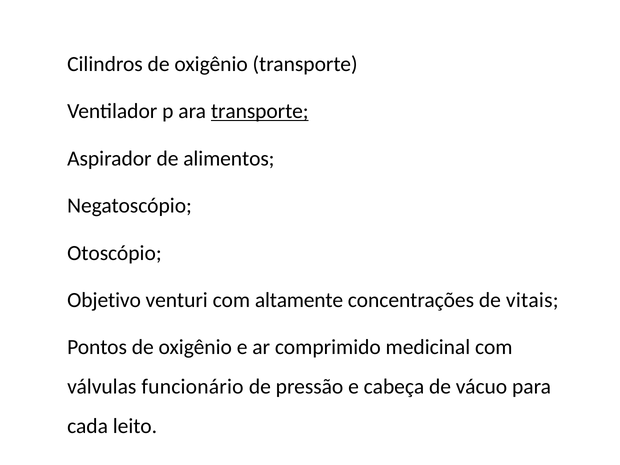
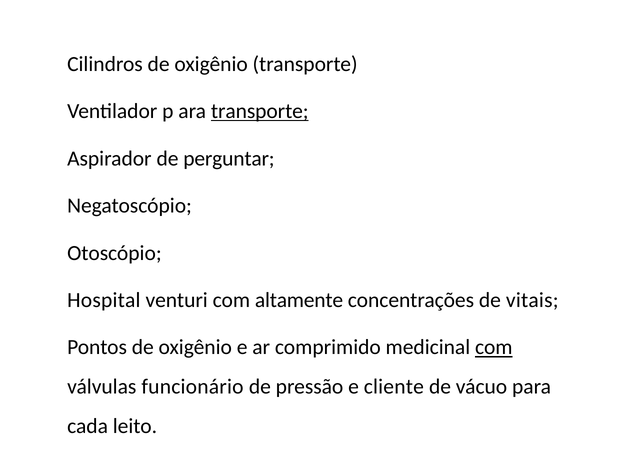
alimentos: alimentos -> perguntar (229, 158)
Objetivo: Objetivo -> Hospital (104, 300)
com underline: none -> present (494, 347)
cabeça: cabeça -> cliente (394, 387)
